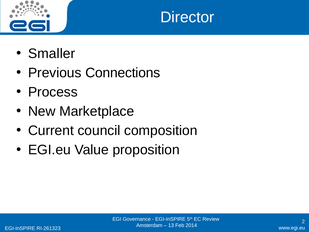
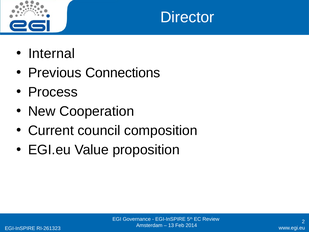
Smaller: Smaller -> Internal (52, 54)
Marketplace: Marketplace -> Cooperation (97, 111)
